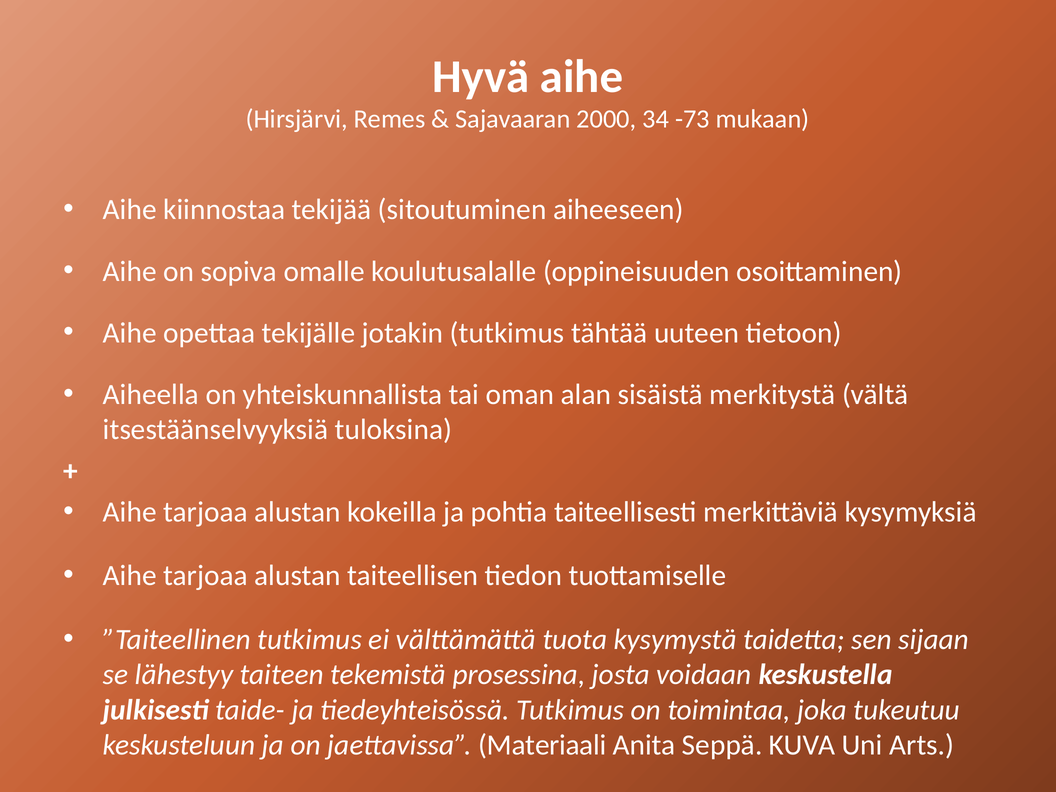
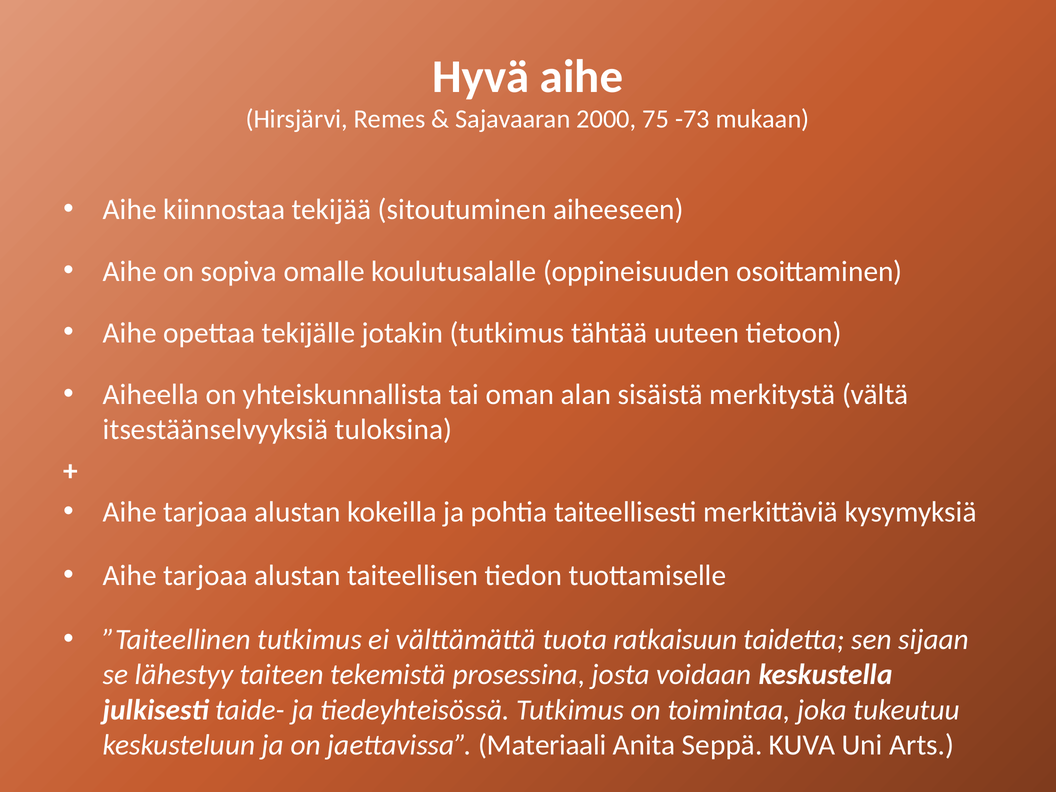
34: 34 -> 75 (656, 119)
kysymystä: kysymystä -> ratkaisuun (675, 640)
